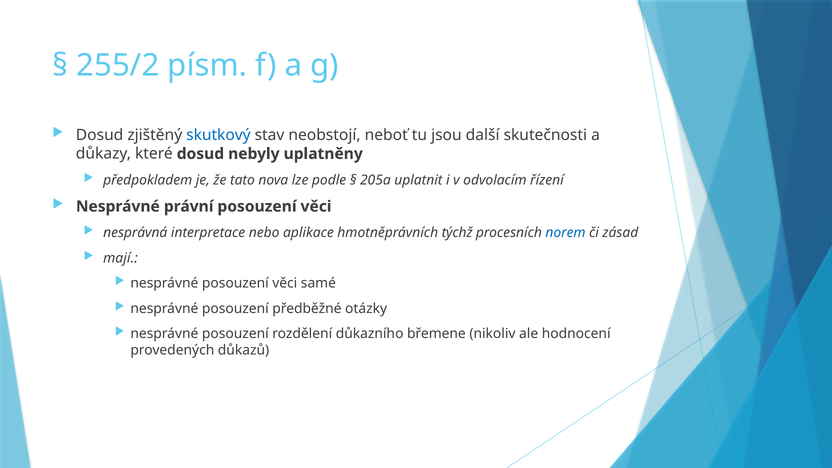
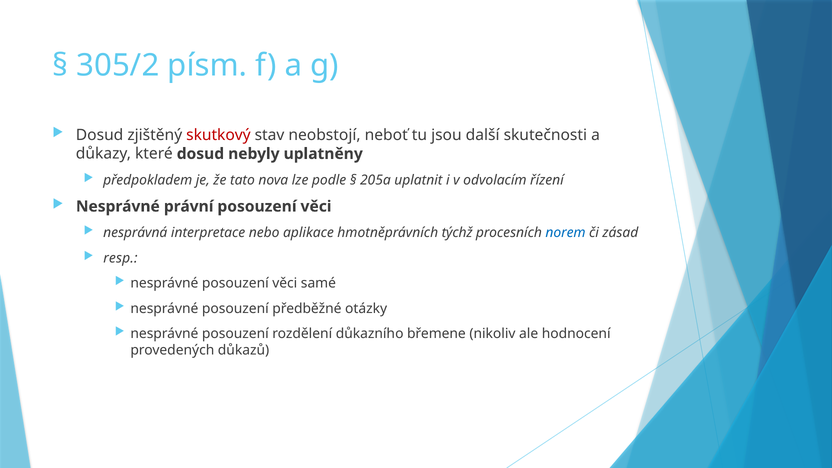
255/2: 255/2 -> 305/2 (118, 66)
skutkový colour: blue -> red (218, 135)
mají: mají -> resp (120, 258)
